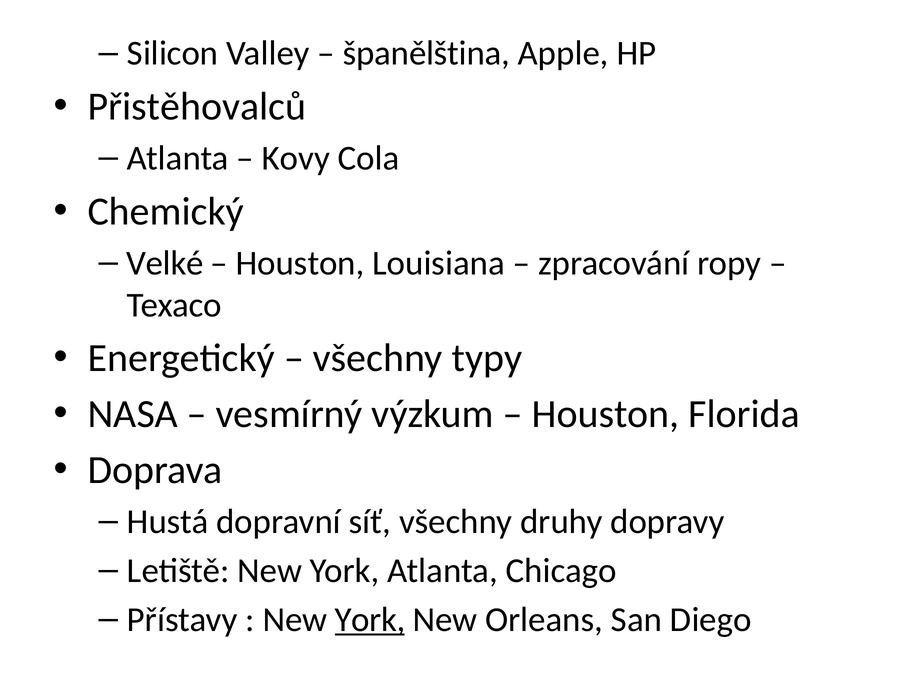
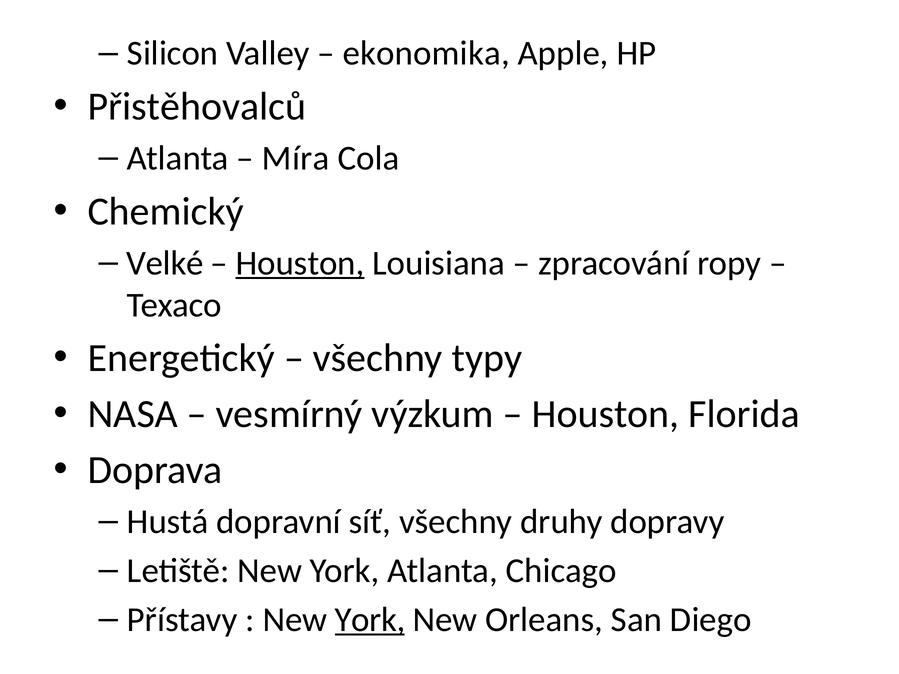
španělština: španělština -> ekonomika (426, 53)
Kovy: Kovy -> Míra (296, 158)
Houston underline: none -> present (300, 263)
